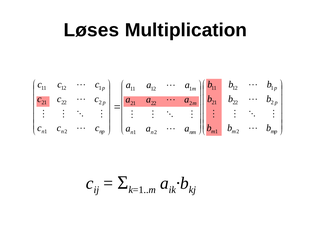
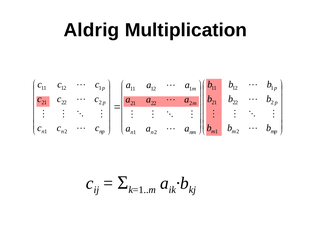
Løses: Løses -> Aldrig (91, 30)
